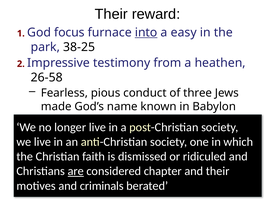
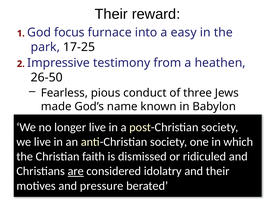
into underline: present -> none (146, 32)
38-25: 38-25 -> 17-25 (79, 47)
26-58: 26-58 -> 26-50 (47, 78)
chapter: chapter -> idolatry (163, 171)
criminals: criminals -> pressure (102, 186)
